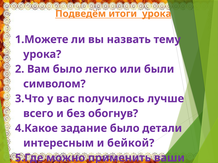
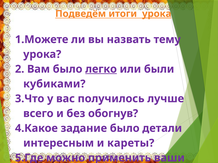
легко underline: none -> present (101, 69)
символом: символом -> кубиками (54, 84)
бейкой: бейкой -> кареты (131, 143)
